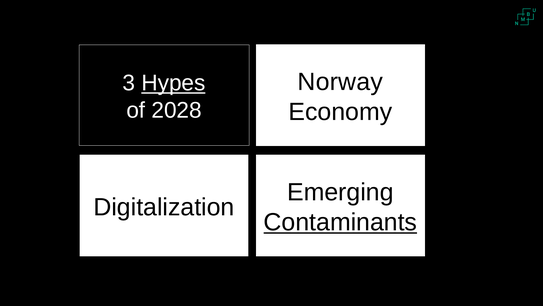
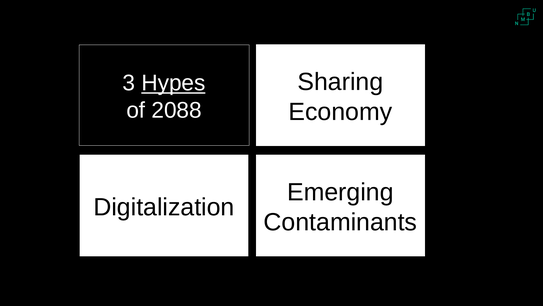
Norway: Norway -> Sharing (340, 82)
2028: 2028 -> 2088 (177, 110)
Contaminants underline: present -> none (340, 222)
